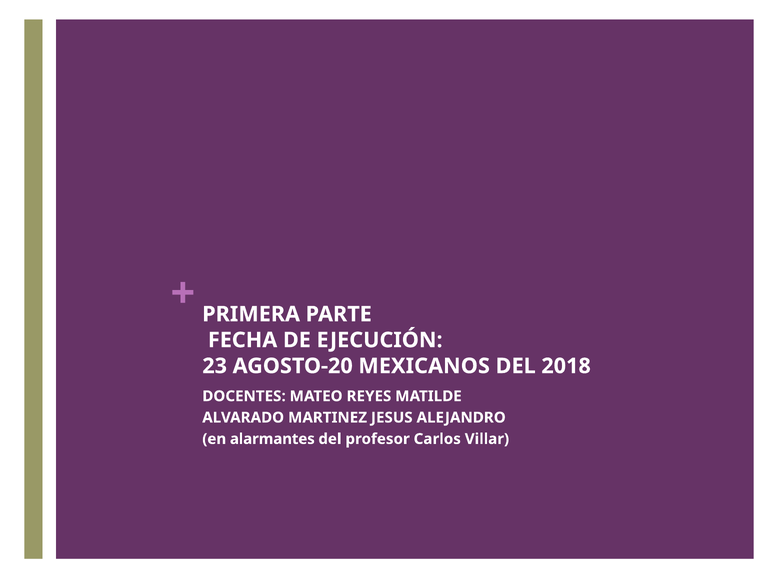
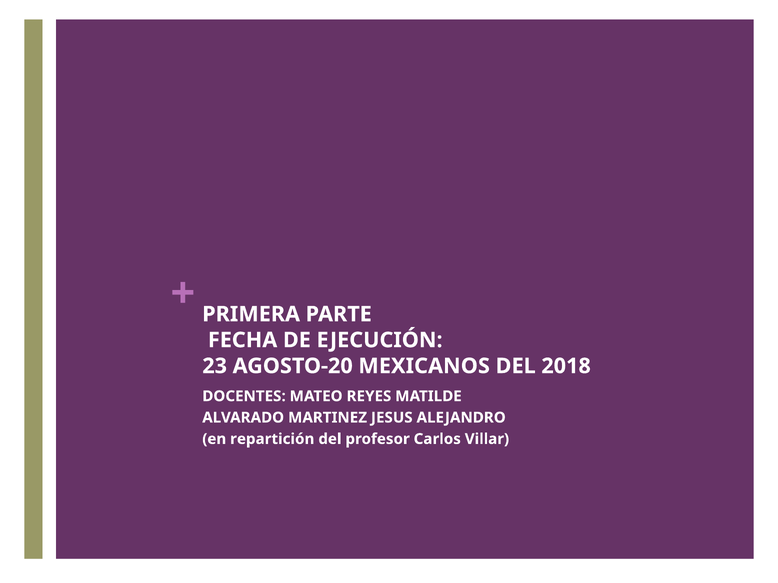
alarmantes: alarmantes -> repartición (272, 439)
